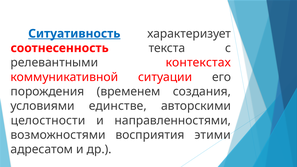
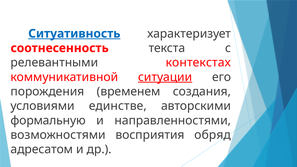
ситуации underline: none -> present (165, 77)
целостности: целостности -> формальную (48, 121)
этими: этими -> обряд (213, 135)
